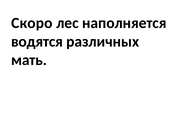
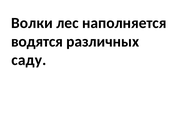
Скоро: Скоро -> Волки (32, 23)
мать: мать -> саду (29, 60)
